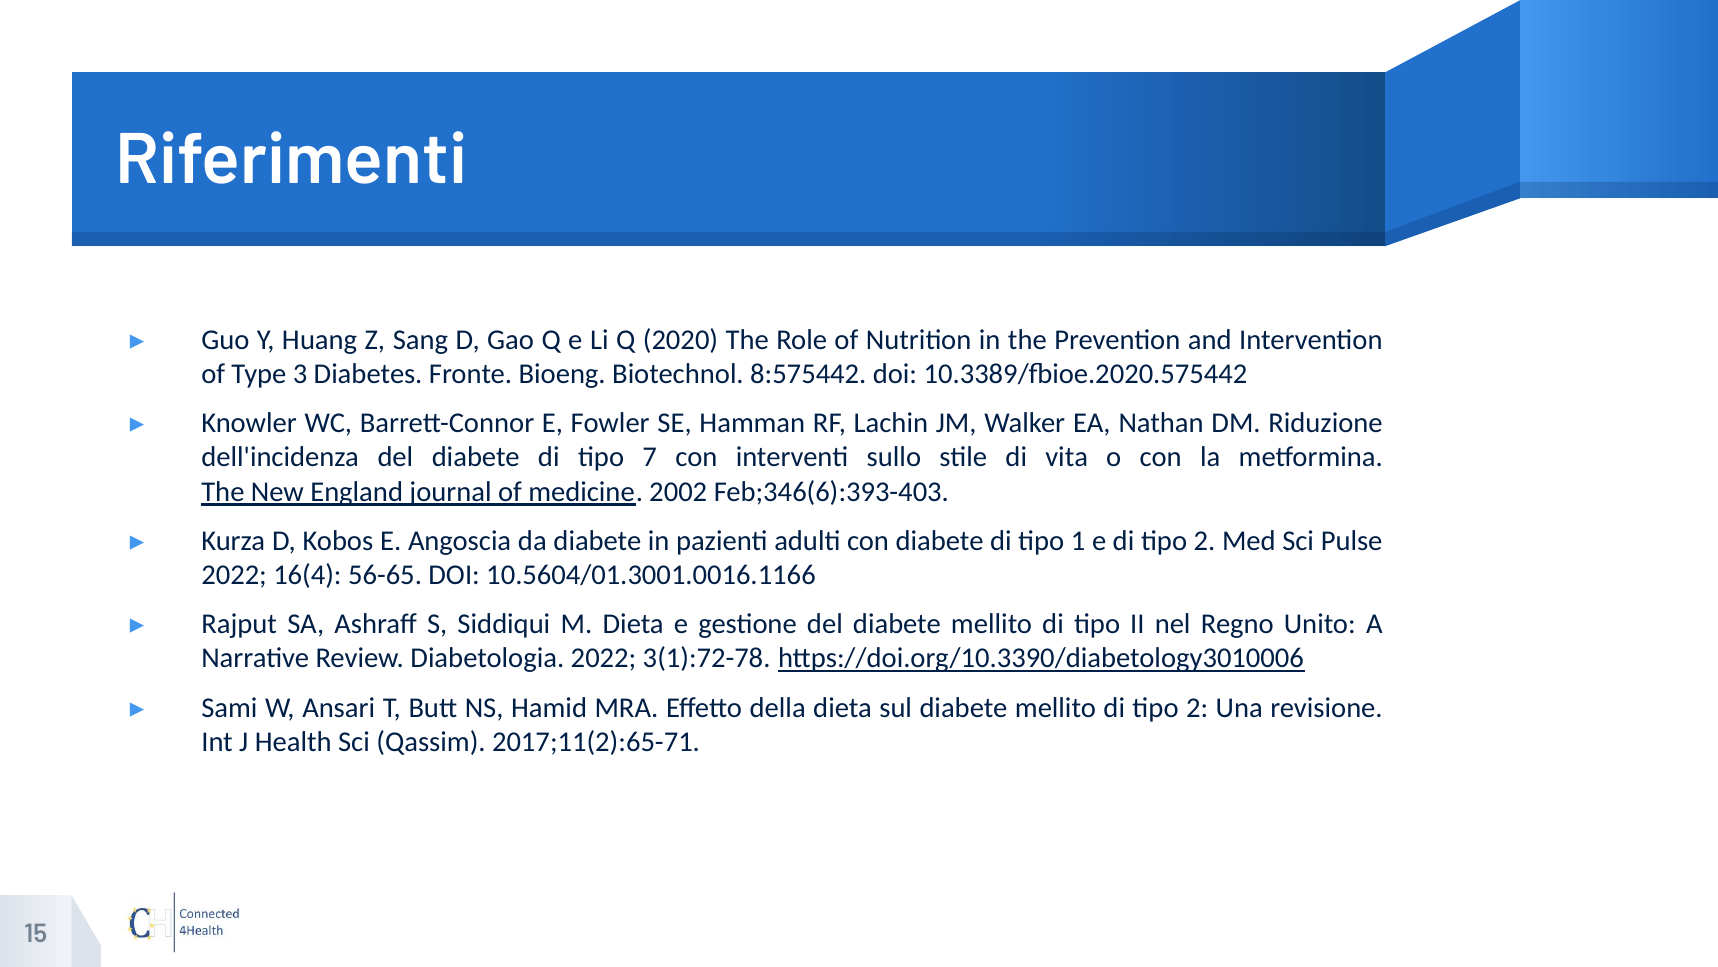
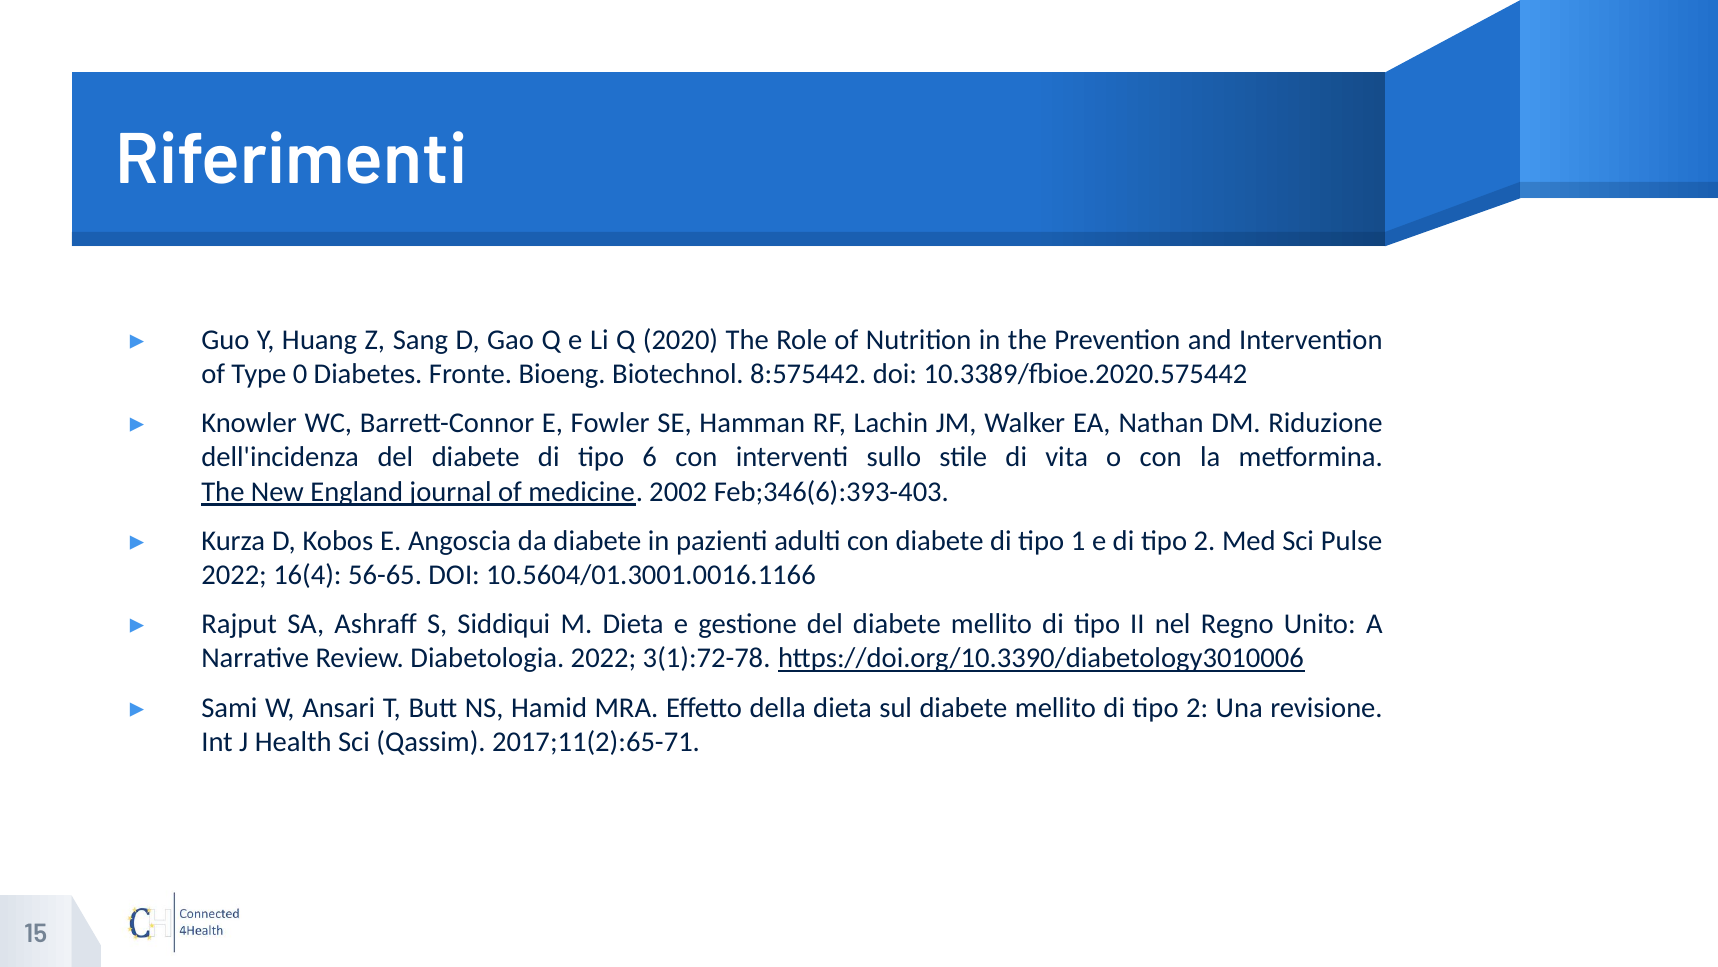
3: 3 -> 0 (300, 374)
7: 7 -> 6 (650, 457)
